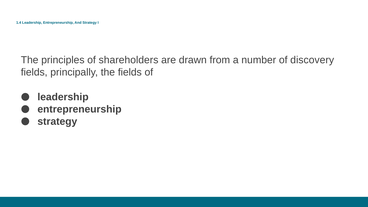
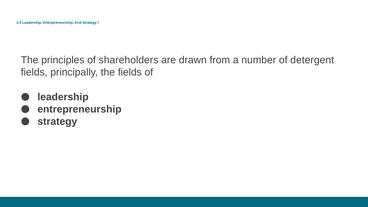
discovery: discovery -> detergent (312, 60)
